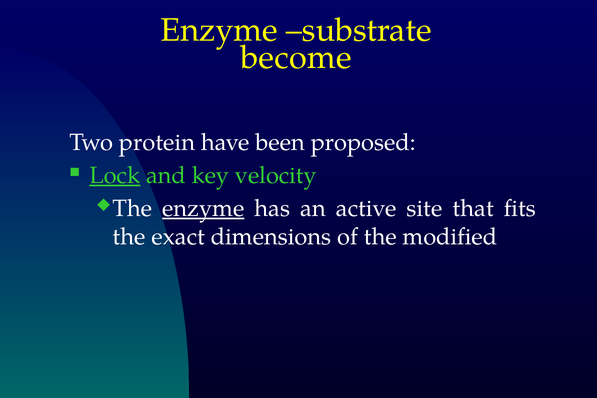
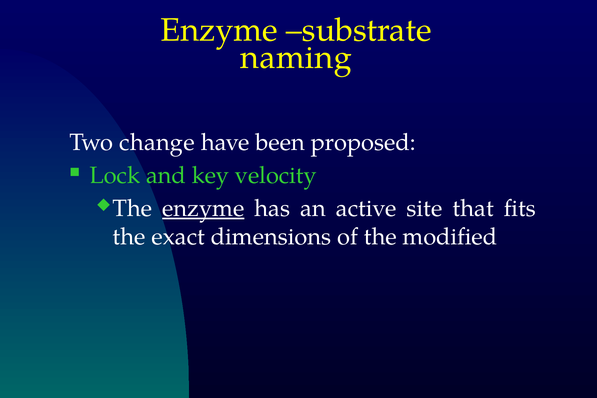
become: become -> naming (296, 58)
protein: protein -> change (157, 142)
Lock underline: present -> none (115, 175)
